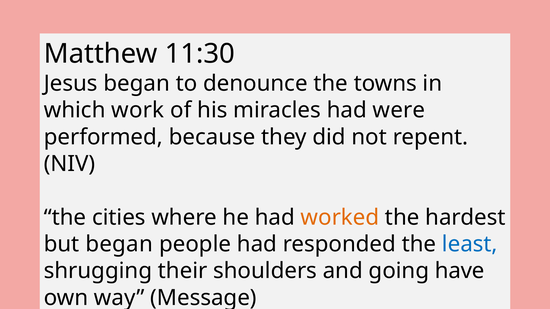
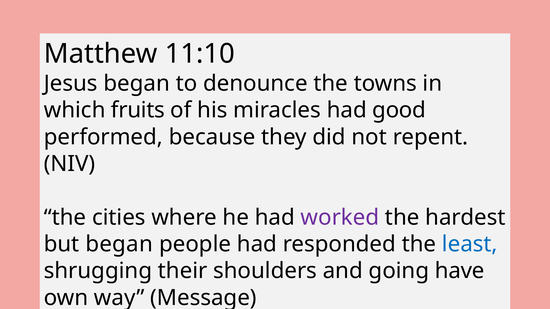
11:30: 11:30 -> 11:10 (200, 54)
work: work -> fruits (138, 110)
were: were -> good (399, 110)
worked colour: orange -> purple (340, 218)
